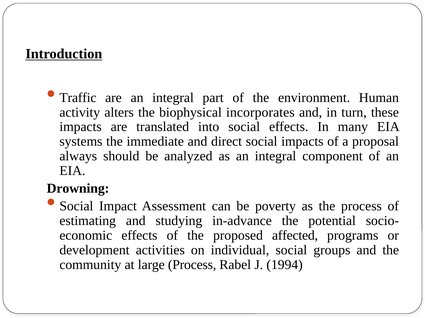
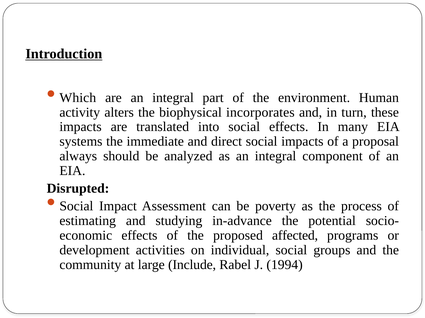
Traffic: Traffic -> Which (78, 98)
Drowning: Drowning -> Disrupted (78, 189)
large Process: Process -> Include (192, 265)
